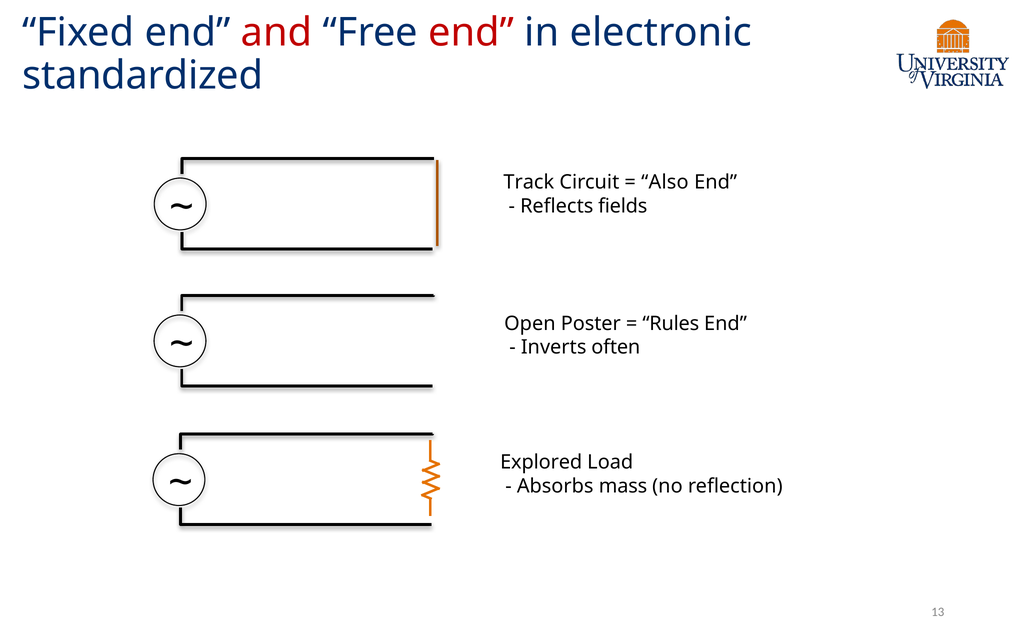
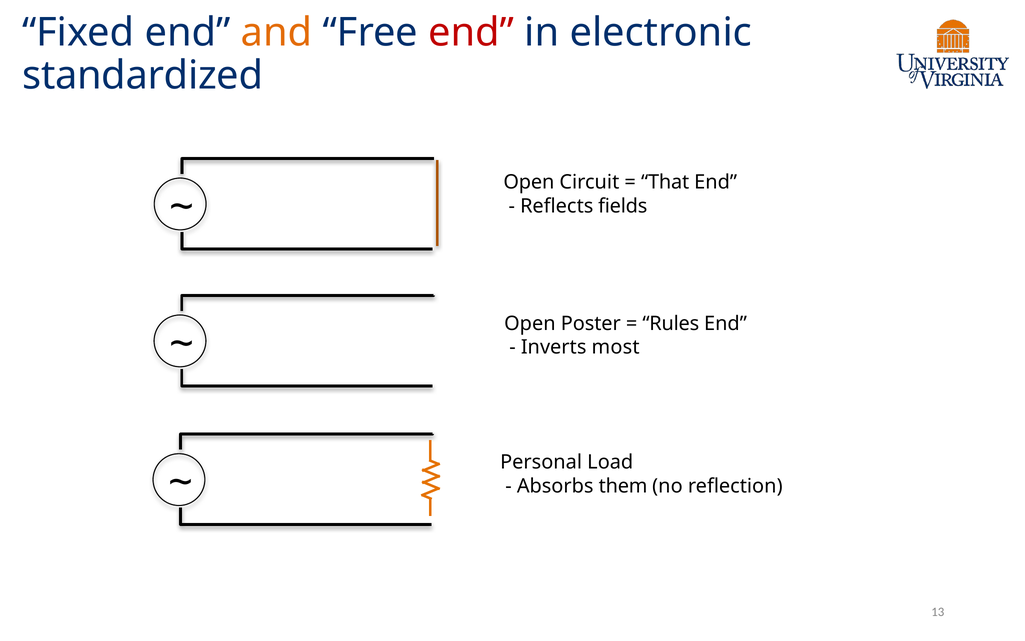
and colour: red -> orange (277, 32)
Track: Track -> Open (529, 182)
Also: Also -> That (665, 182)
often: often -> most (616, 347)
Explored: Explored -> Personal (541, 462)
mass: mass -> them (623, 486)
